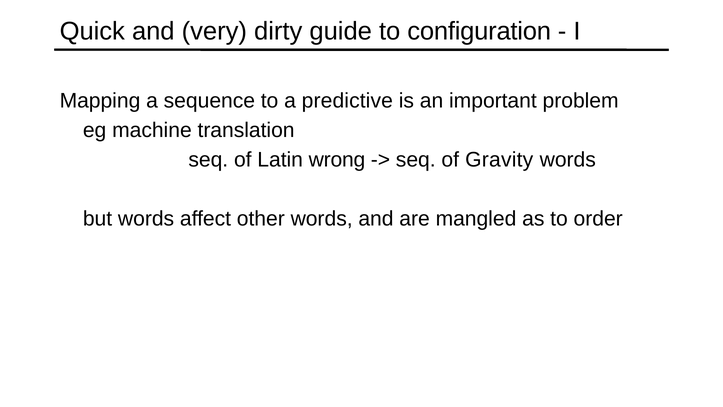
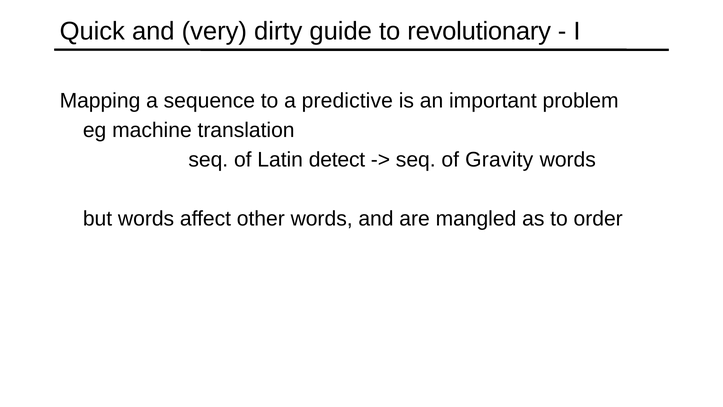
configuration: configuration -> revolutionary (479, 31)
wrong: wrong -> detect (337, 160)
